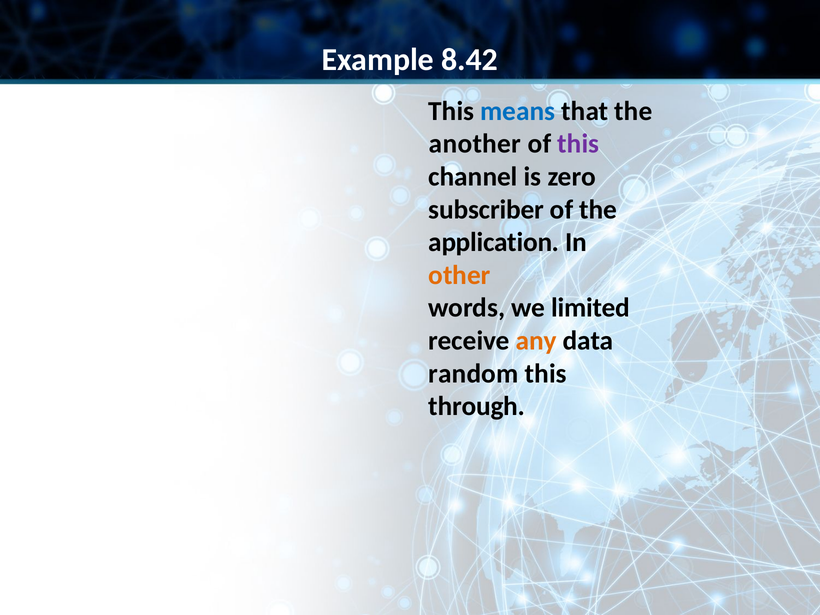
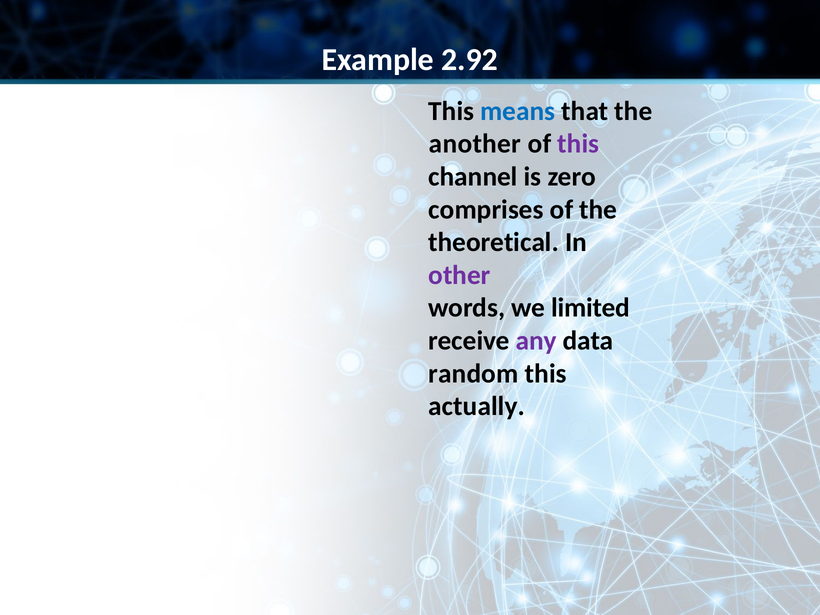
8.42: 8.42 -> 2.92 (470, 60)
subscriber: subscriber -> comprises (486, 210)
application: application -> theoretical (494, 242)
other colour: orange -> purple (459, 275)
any colour: orange -> purple (536, 341)
through: through -> actually (477, 406)
